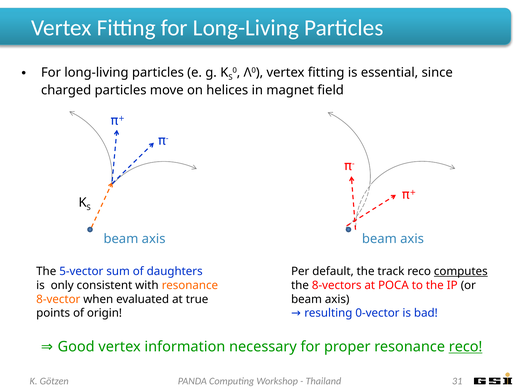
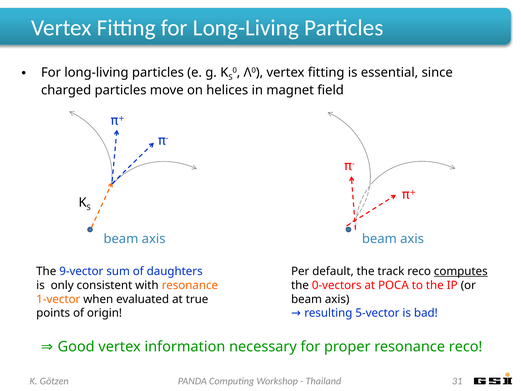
5-vector: 5-vector -> 9-vector (81, 271)
8-vectors: 8-vectors -> 0-vectors (337, 285)
8-vector: 8-vector -> 1-vector (58, 299)
0-vector: 0-vector -> 5-vector (377, 313)
reco underline: present -> none (466, 347)
